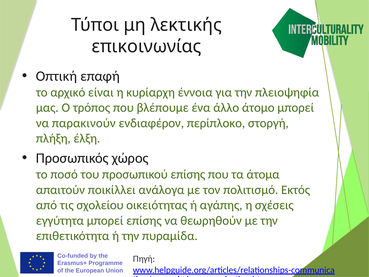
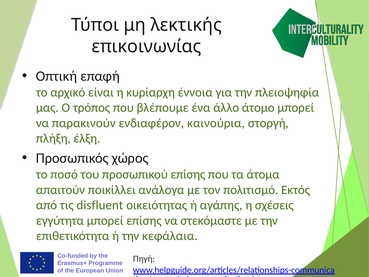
περίπλοκο: περίπλοκο -> καινούρια (216, 123)
σχολείου: σχολείου -> disfluent (100, 205)
θεωρηθούν: θεωρηθούν -> στεκόμαστε (211, 220)
πυραμίδα: πυραμίδα -> κεφάλαια (170, 236)
